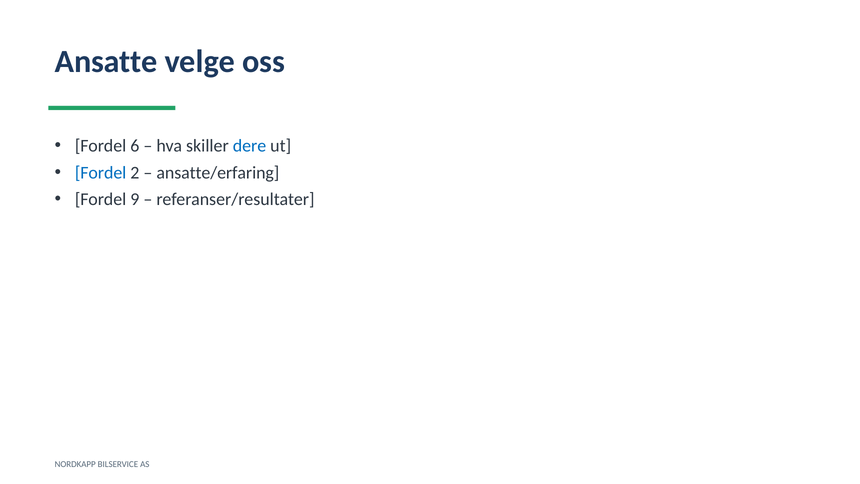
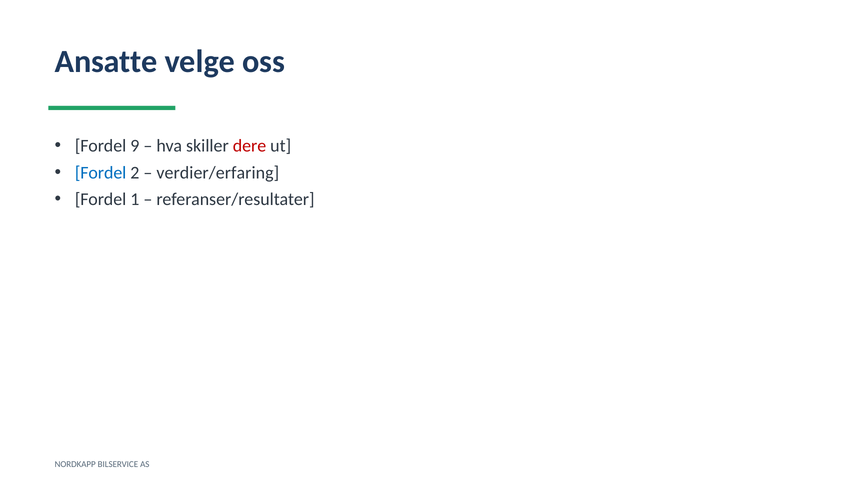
6: 6 -> 9 (135, 146)
dere colour: blue -> red (249, 146)
ansatte/erfaring: ansatte/erfaring -> verdier/erfaring (218, 173)
9: 9 -> 1 (135, 199)
